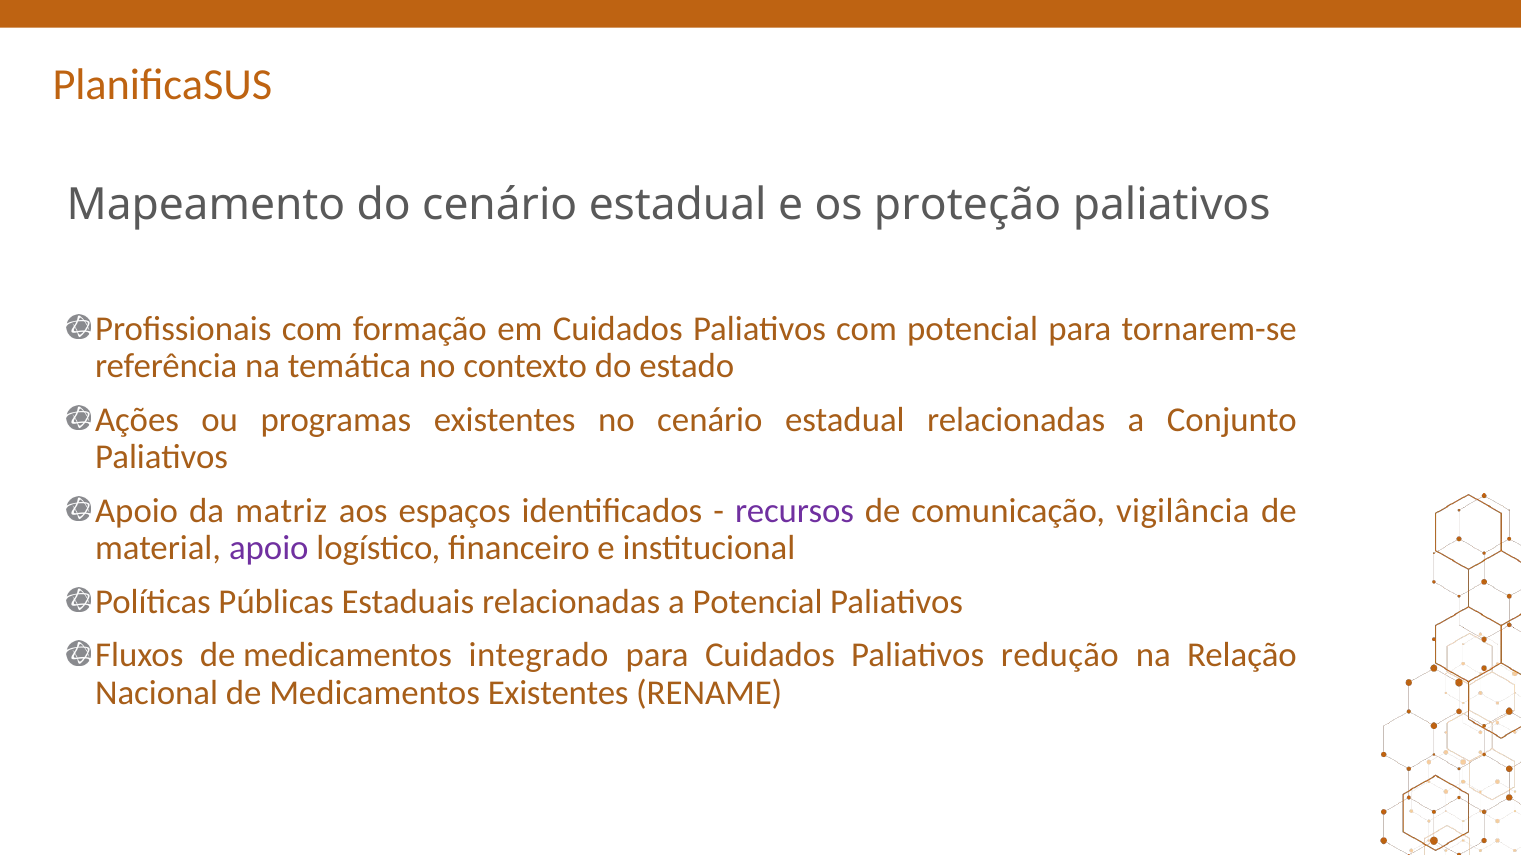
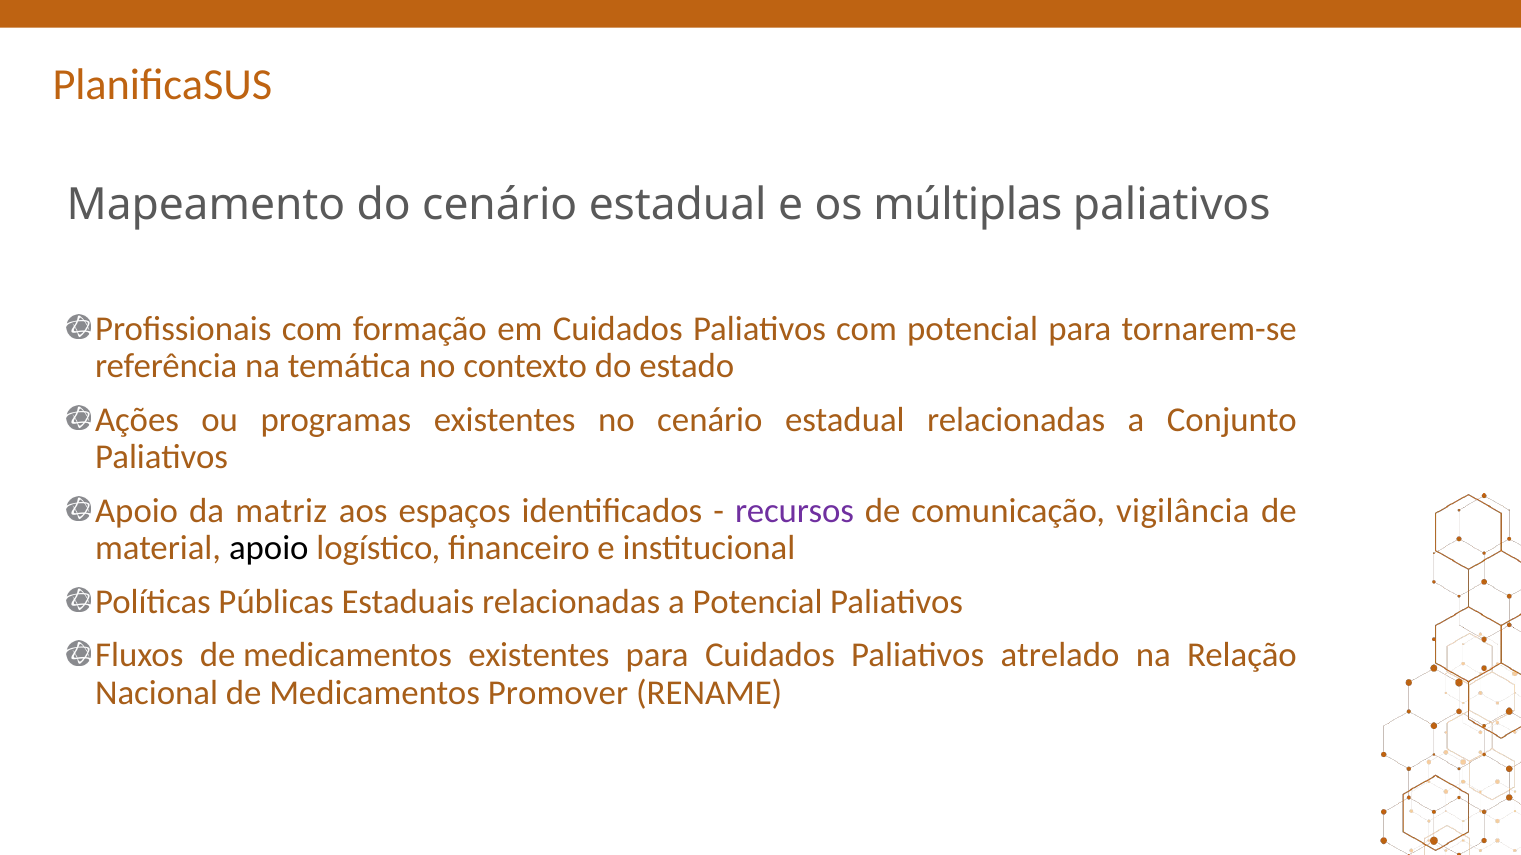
proteção: proteção -> múltiplas (968, 205)
apoio colour: purple -> black (269, 548)
medicamentos integrado: integrado -> existentes (539, 655)
redução: redução -> atrelado (1060, 655)
Medicamentos Existentes: Existentes -> Promover (558, 693)
